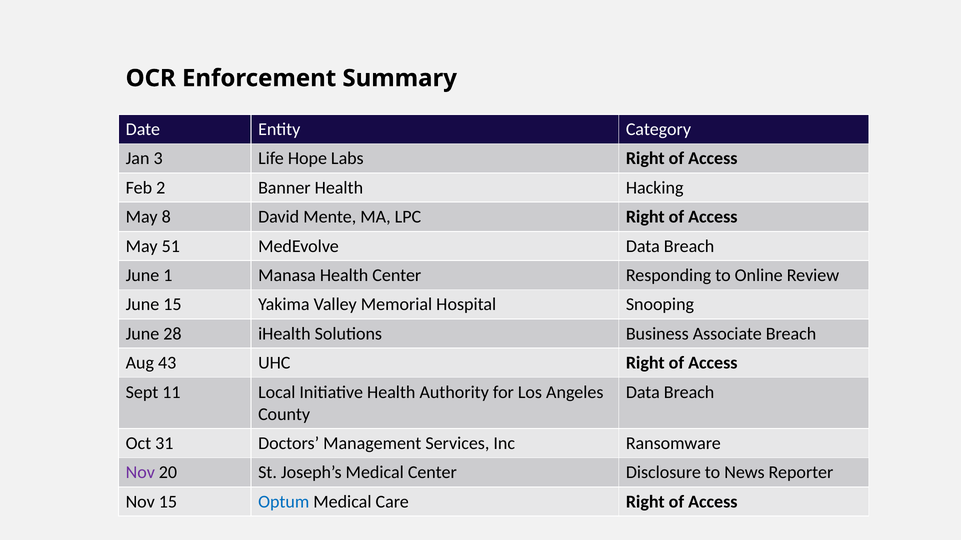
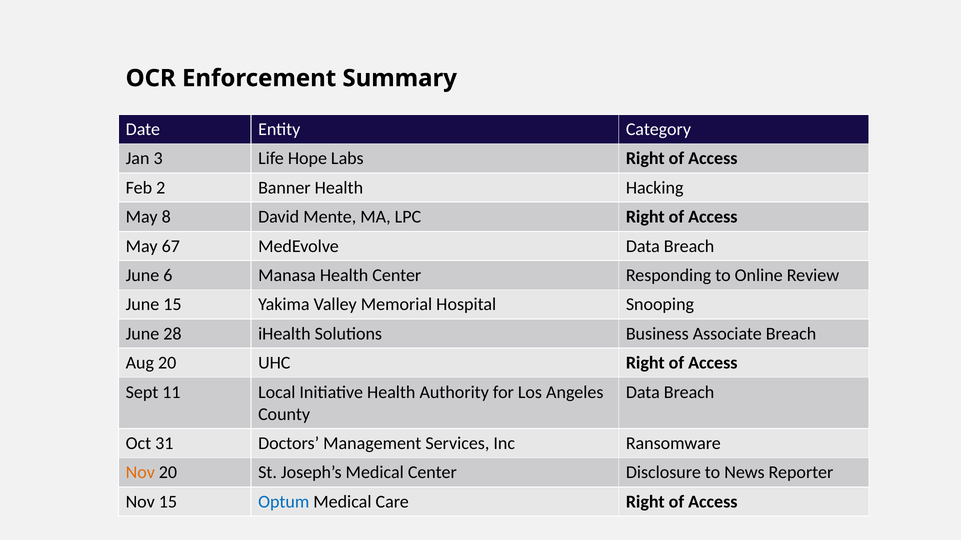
51: 51 -> 67 (171, 246)
1: 1 -> 6 (168, 276)
Aug 43: 43 -> 20 (167, 363)
Nov colour: purple -> orange (140, 473)
